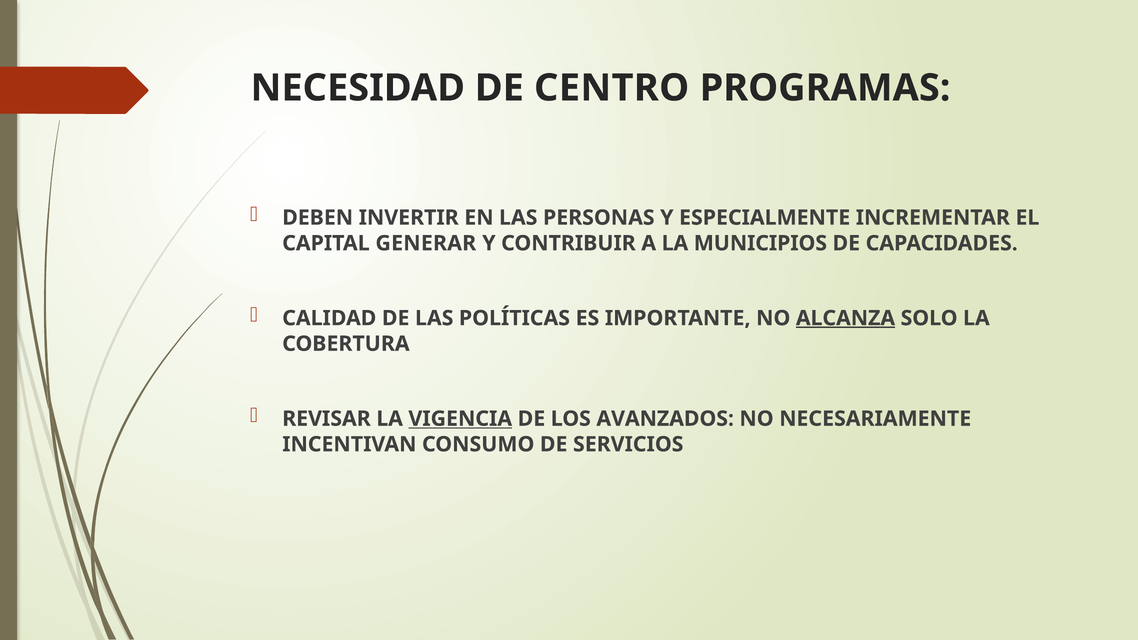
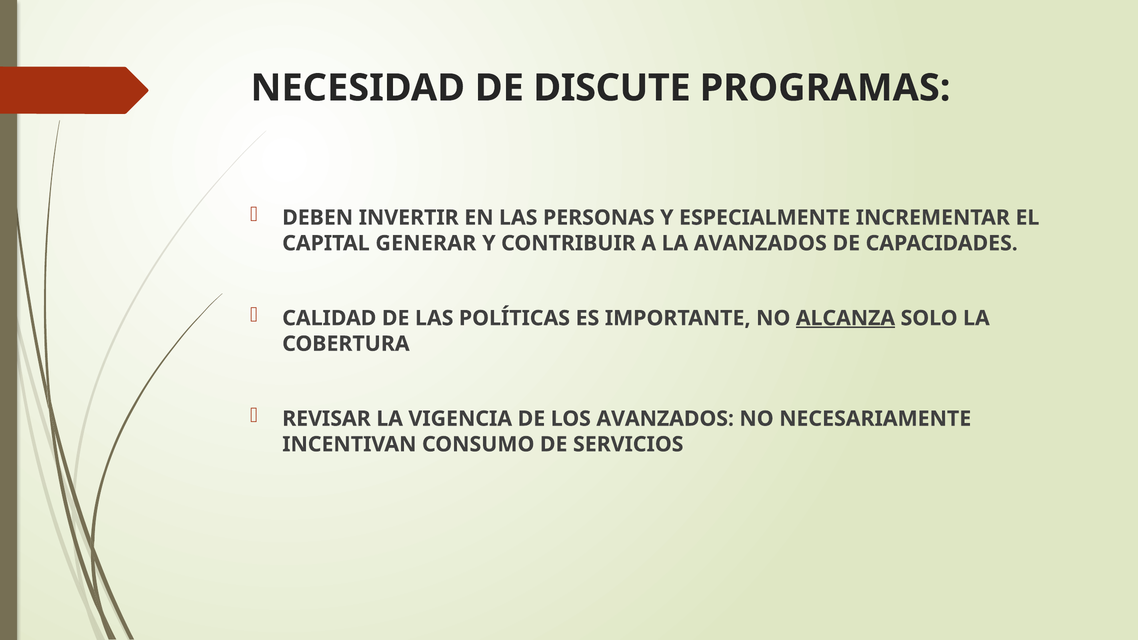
CENTRO: CENTRO -> DISCUTE (612, 88)
LA MUNICIPIOS: MUNICIPIOS -> AVANZADOS (760, 243)
VIGENCIA underline: present -> none (460, 419)
